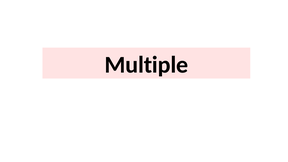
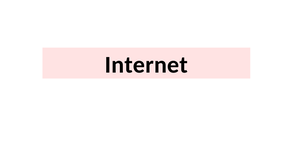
Multiple: Multiple -> Internet (146, 65)
